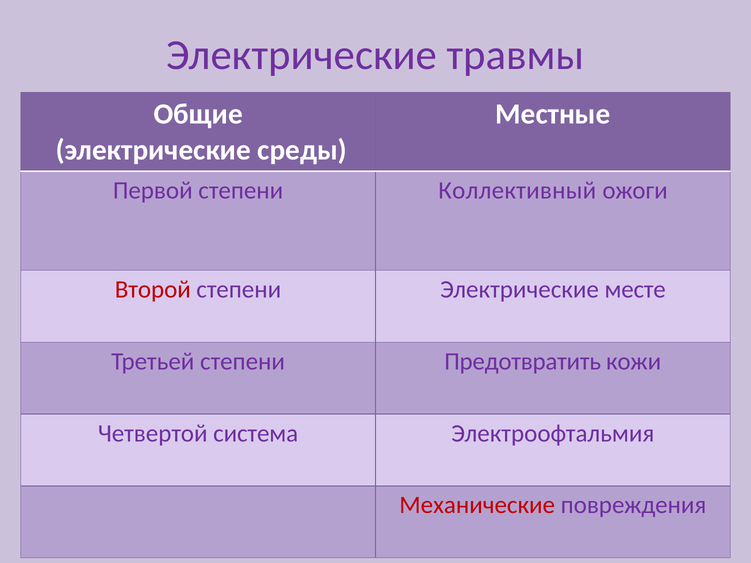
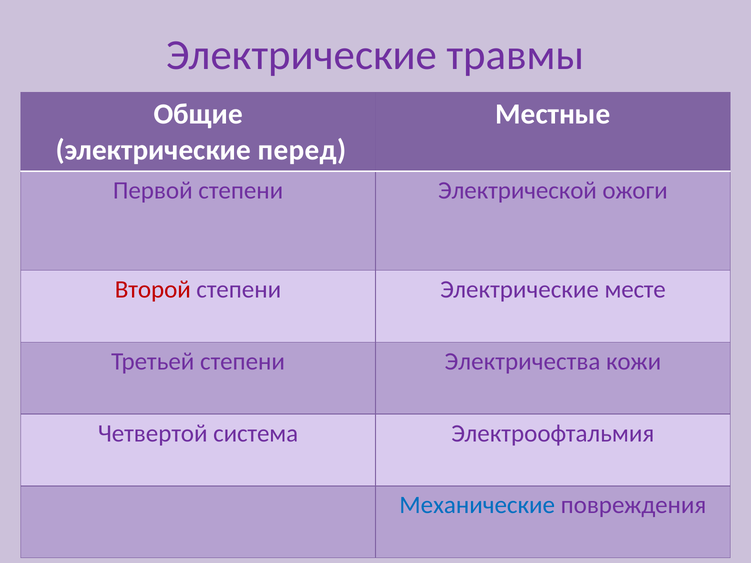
среды: среды -> перед (302, 150)
Коллективный: Коллективный -> Электрической (517, 191)
Предотвратить: Предотвратить -> Электричества (523, 362)
Механические colour: red -> blue (477, 505)
